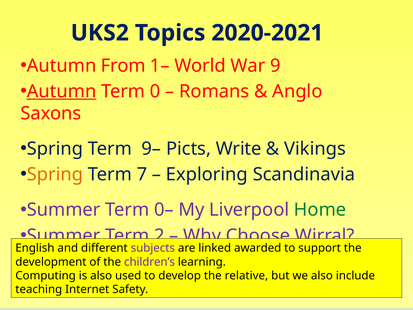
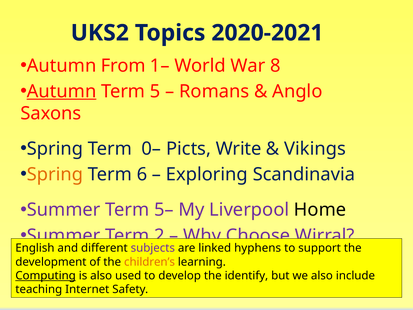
9: 9 -> 8 (275, 66)
0: 0 -> 5 (155, 91)
9–: 9– -> 0– (151, 149)
7: 7 -> 6 (142, 174)
0–: 0– -> 5– (164, 210)
Home colour: green -> black (320, 210)
awarded: awarded -> hyphens (258, 248)
children’s colour: purple -> orange (150, 262)
Computing underline: none -> present (46, 275)
relative: relative -> identify (246, 275)
